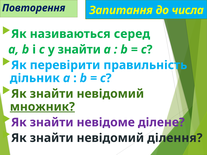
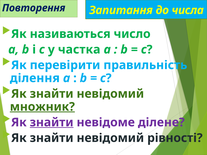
серед: серед -> число (132, 34)
у знайти: знайти -> частка (79, 50)
дільник: дільник -> ділення (35, 78)
знайти underline: none -> present (52, 123)
ділення: ділення -> рівності (175, 138)
